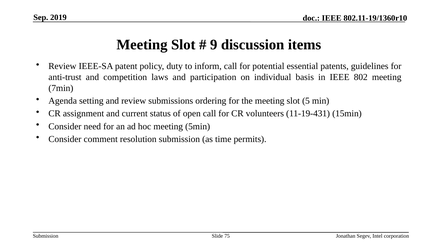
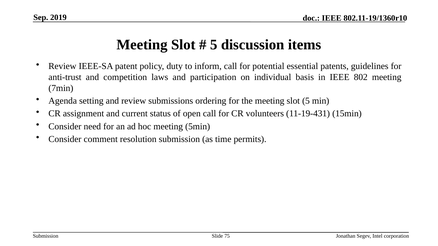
9: 9 -> 5 (214, 45)
